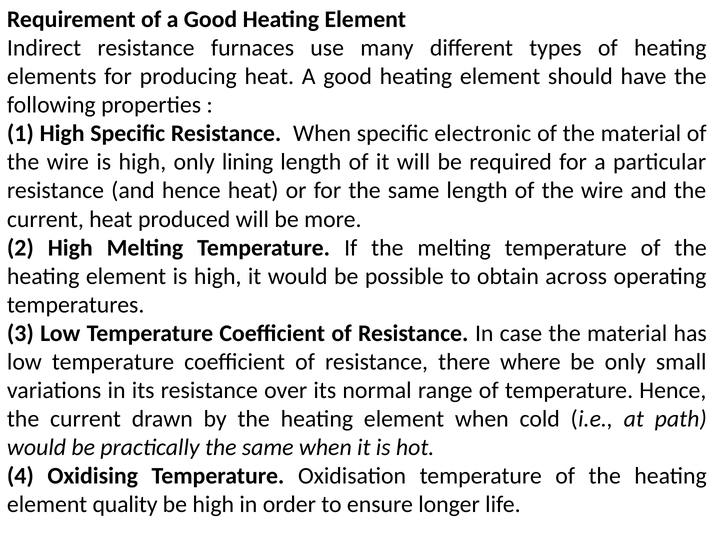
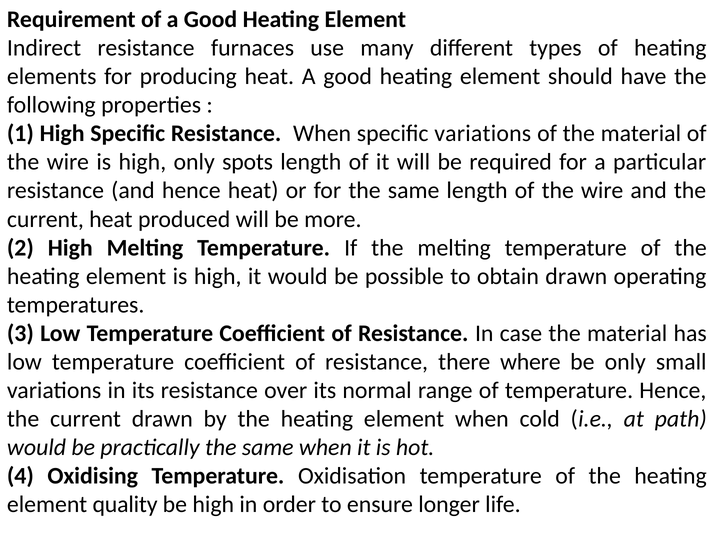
specific electronic: electronic -> variations (483, 134)
lining: lining -> spots (248, 162)
obtain across: across -> drawn (576, 276)
